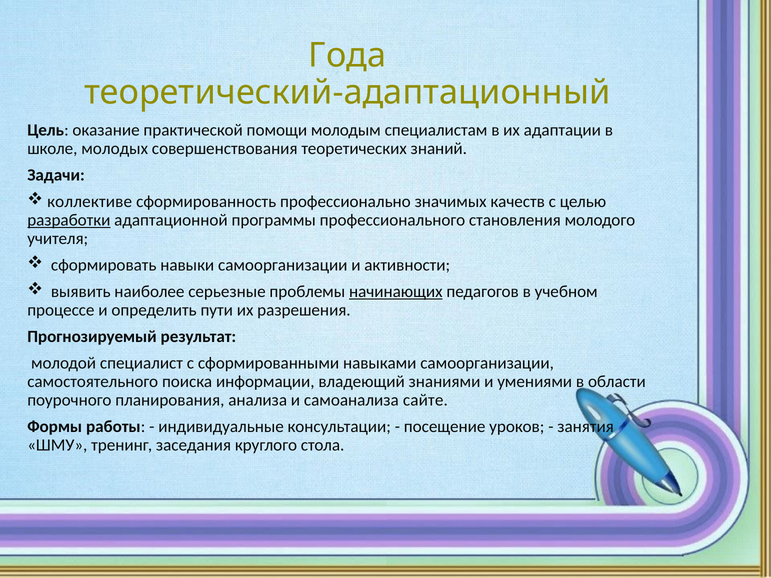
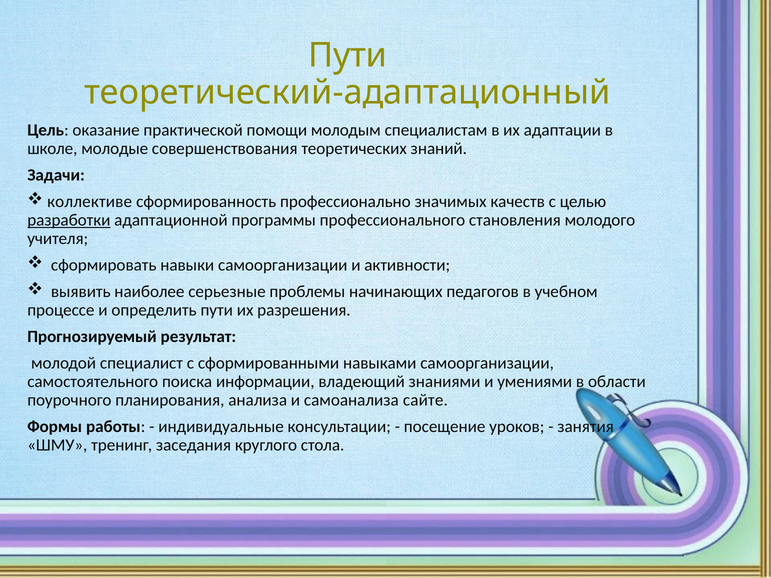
Года: Года -> Пути (348, 55)
молодых: молодых -> молодые (115, 149)
начинающих underline: present -> none (396, 292)
